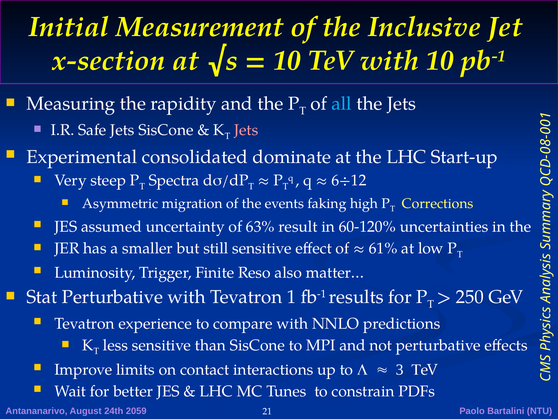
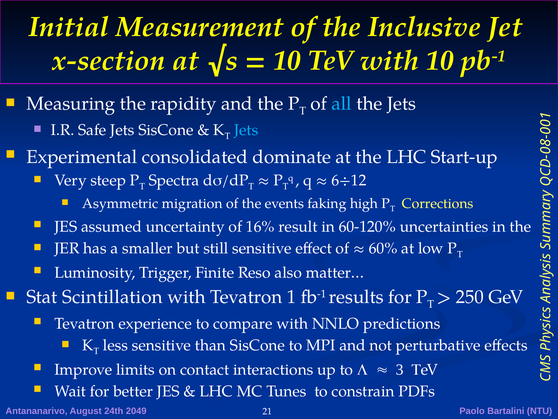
Jets colour: pink -> light blue (246, 130)
63%: 63% -> 16% (260, 226)
61%: 61% -> 60% (383, 248)
Stat Perturbative: Perturbative -> Scintillation (112, 297)
2059: 2059 -> 2049 (136, 411)
